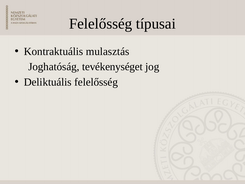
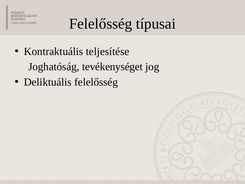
mulasztás: mulasztás -> teljesítése (108, 51)
